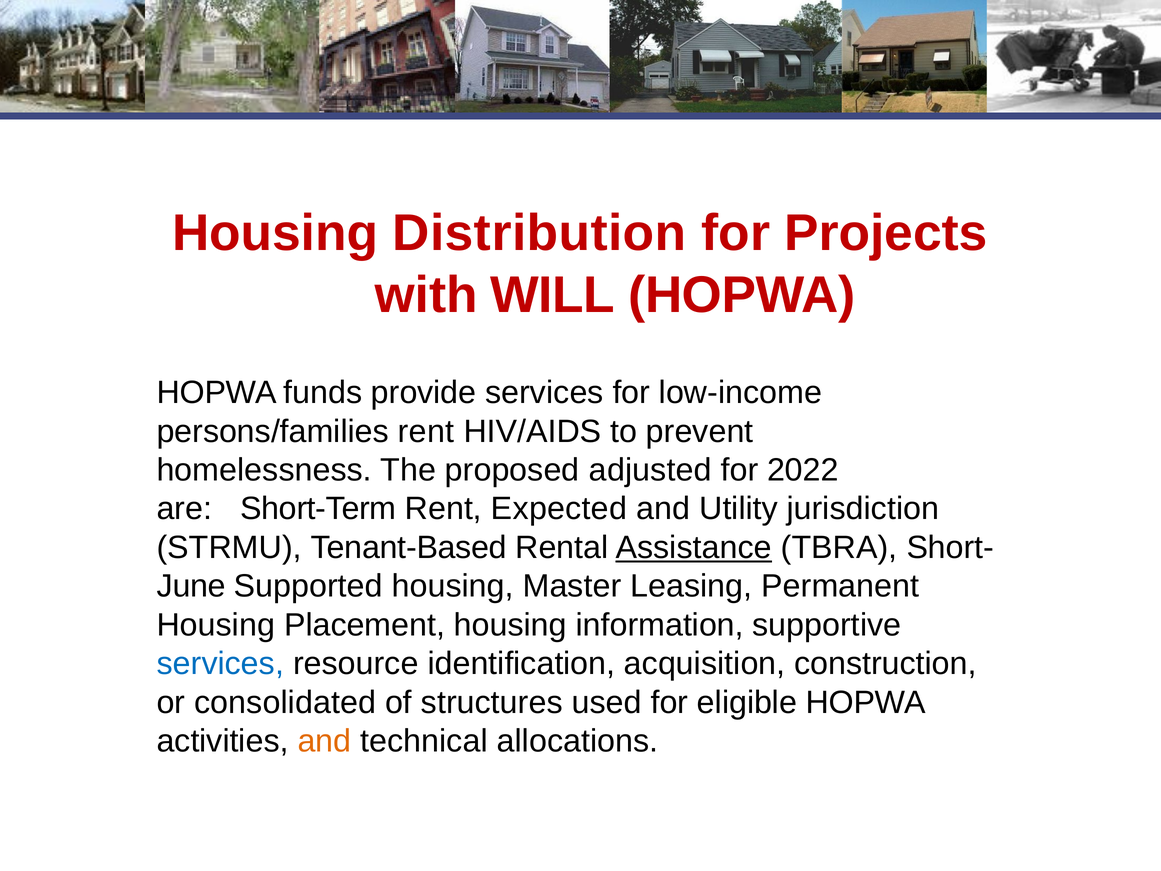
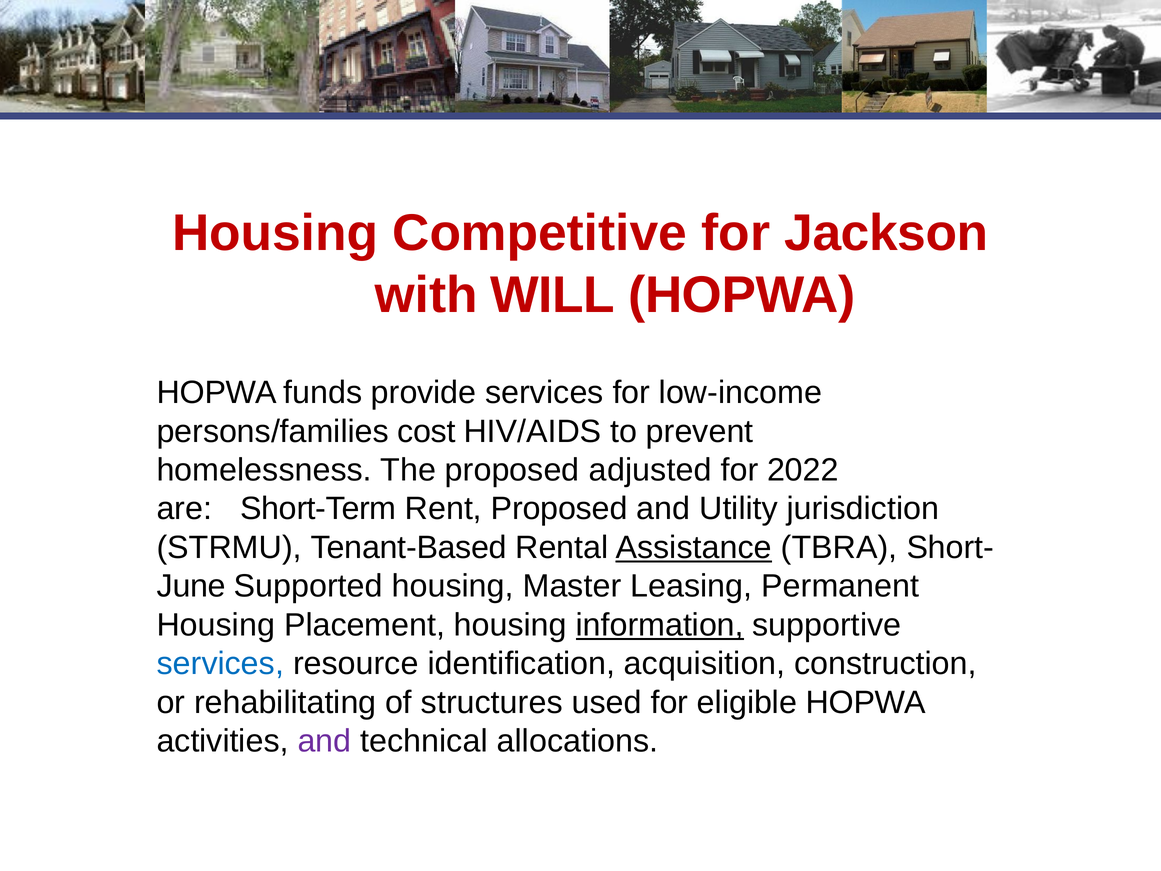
Distribution: Distribution -> Competitive (540, 233)
Projects: Projects -> Jackson (886, 233)
persons/families rent: rent -> cost (426, 431)
Rent Expected: Expected -> Proposed (559, 509)
information underline: none -> present (660, 625)
consolidated: consolidated -> rehabilitating (285, 702)
and colour: orange -> purple (324, 741)
